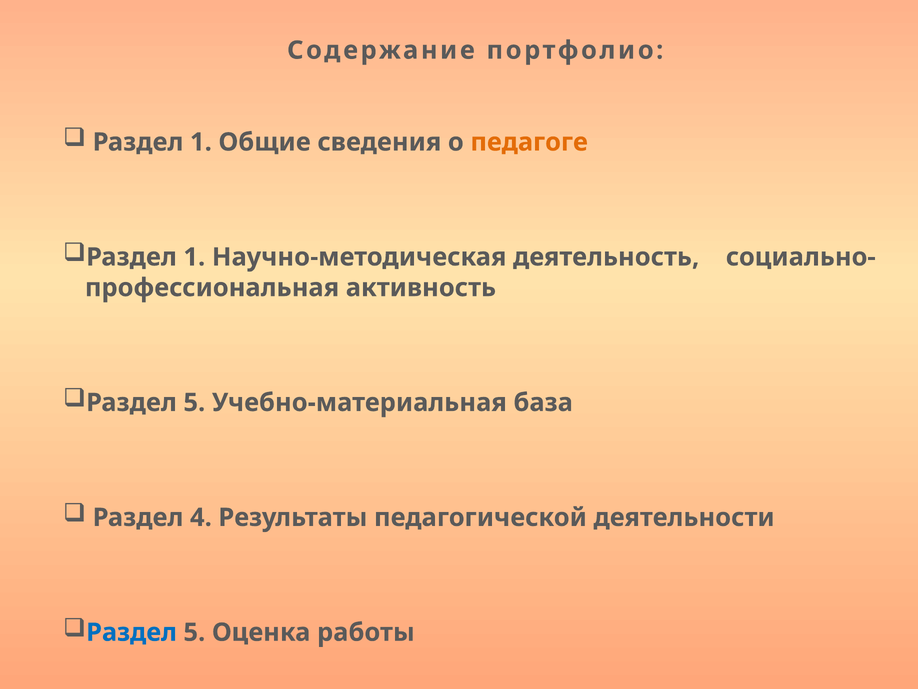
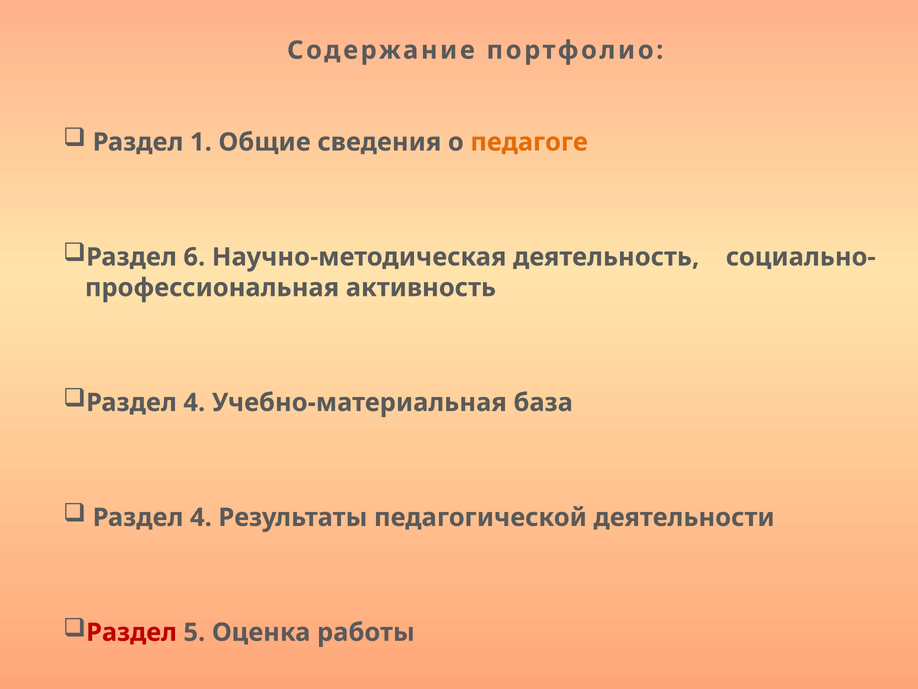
1: 1 -> 6 (194, 257)
5: 5 -> 4 (194, 402)
Раздел colour: blue -> red (132, 632)
